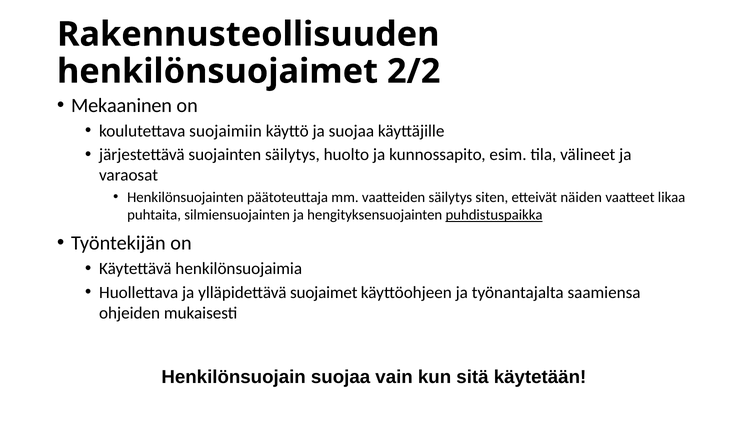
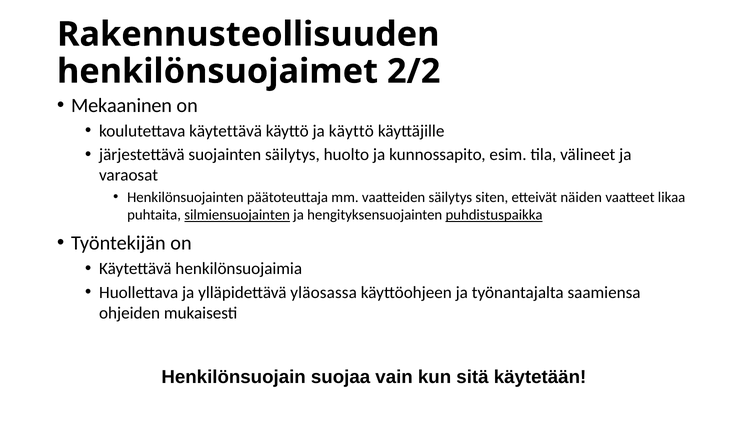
koulutettava suojaimiin: suojaimiin -> käytettävä (226, 131)
ja suojaa: suojaa -> käyttö (351, 131)
silmiensuojainten underline: none -> present (237, 215)
suojaimet: suojaimet -> yläosassa (324, 292)
